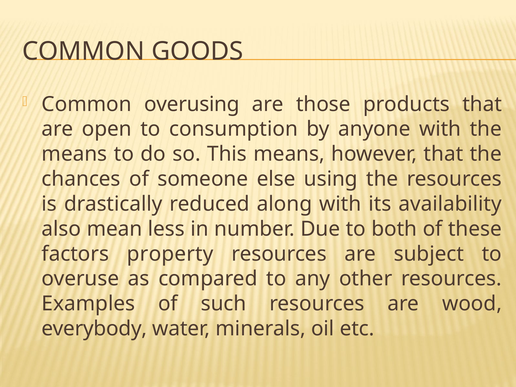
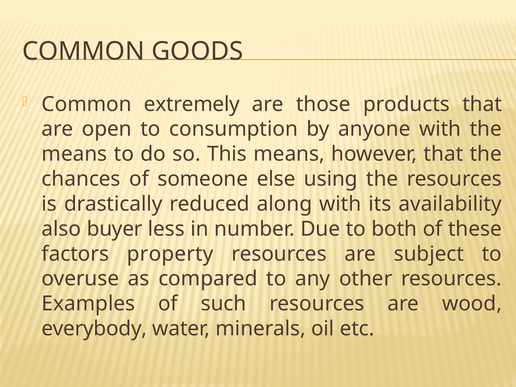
overusing: overusing -> extremely (192, 104)
mean: mean -> buyer (115, 229)
